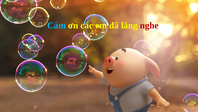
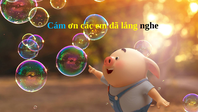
nghe colour: red -> black (149, 25)
